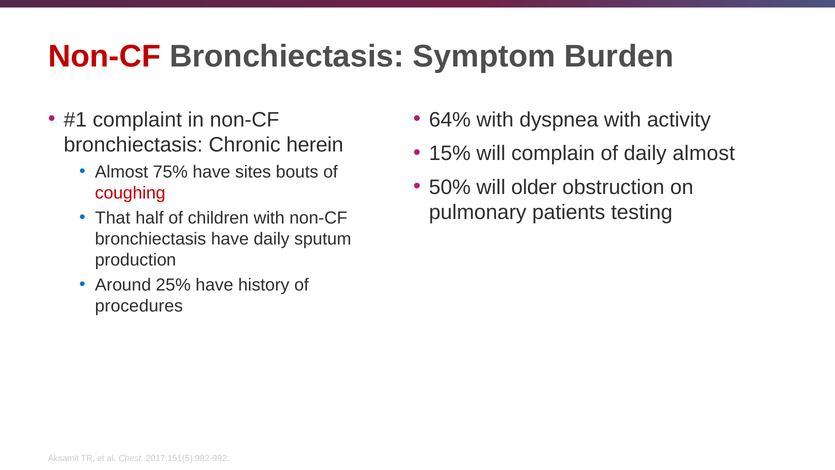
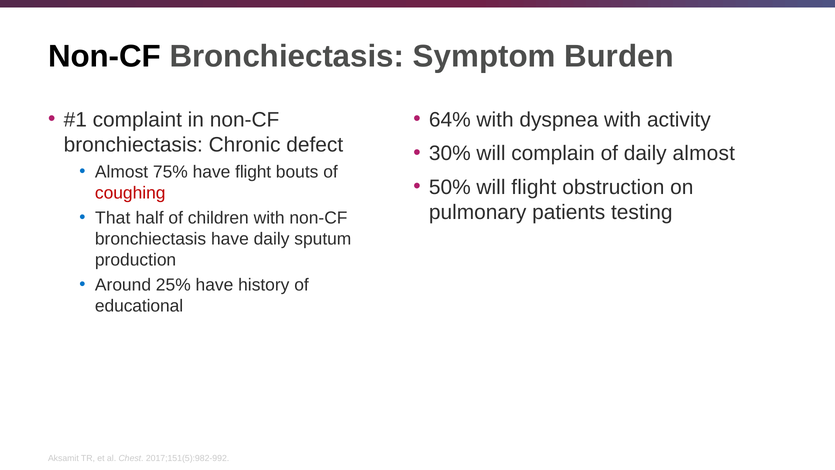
Non-CF colour: red -> black (104, 56)
herein: herein -> defect (315, 145)
15%: 15% -> 30% (450, 153)
have sites: sites -> flight (253, 172)
will older: older -> flight (534, 187)
procedures: procedures -> educational (139, 306)
